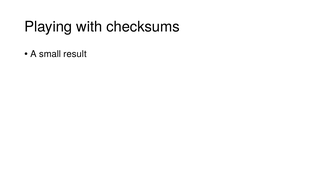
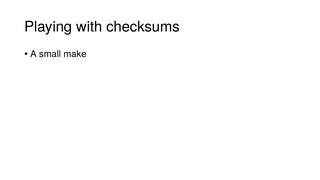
result: result -> make (75, 54)
